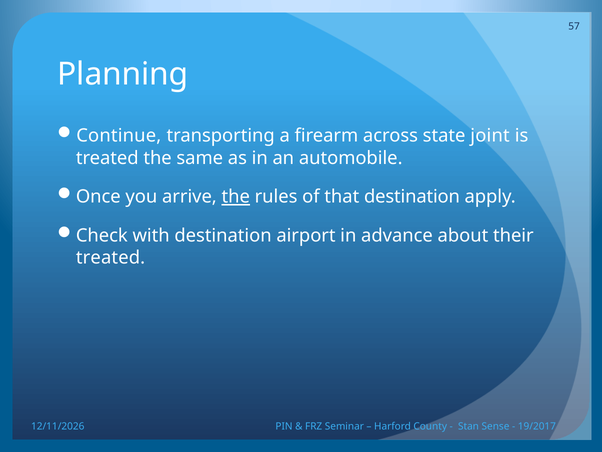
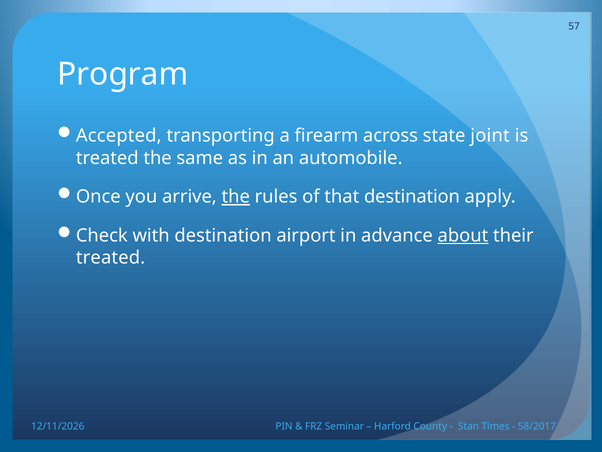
Planning: Planning -> Program (123, 74)
Continue: Continue -> Accepted (119, 136)
about underline: none -> present (463, 235)
Sense: Sense -> Times (496, 426)
19/2017: 19/2017 -> 58/2017 (537, 426)
